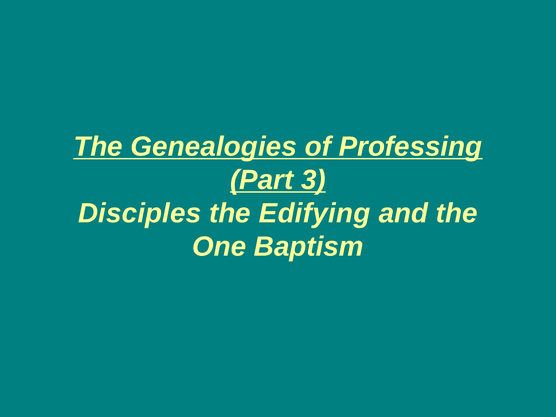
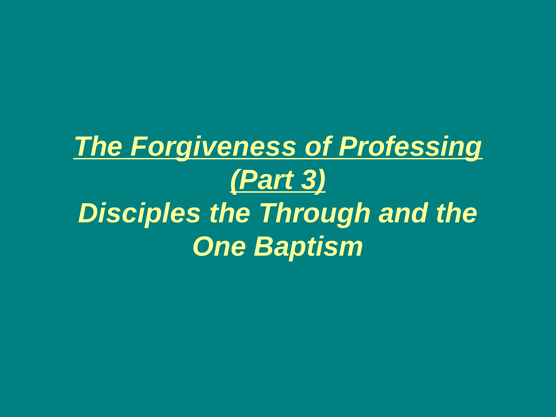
Genealogies: Genealogies -> Forgiveness (214, 147)
Edifying: Edifying -> Through (315, 213)
